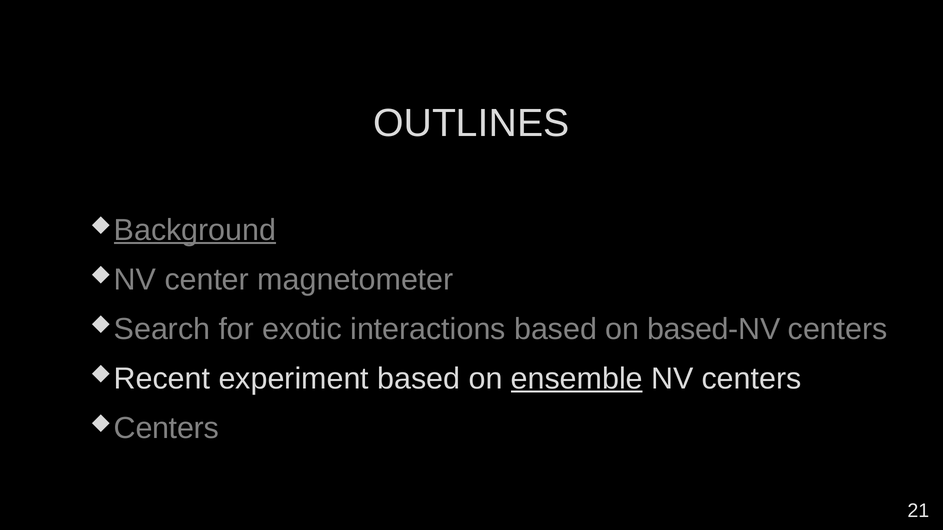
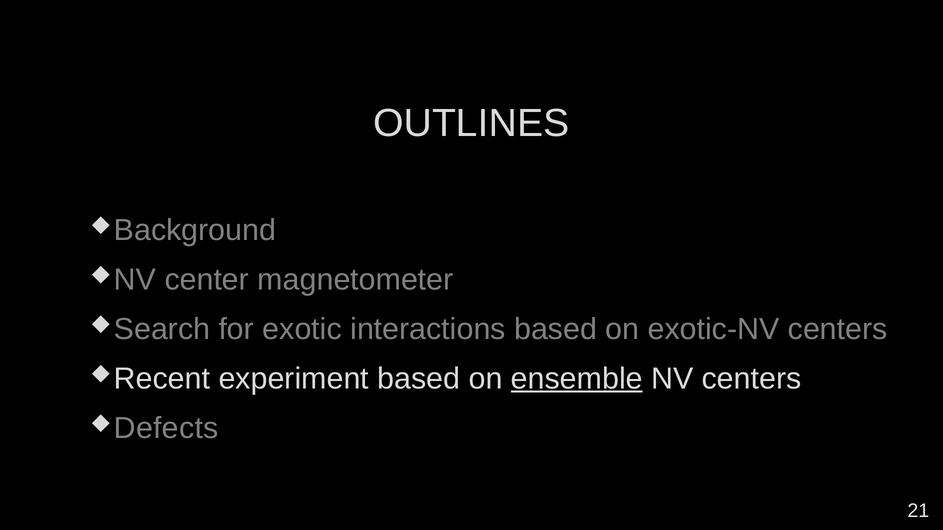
Background underline: present -> none (195, 230)
based-NV: based-NV -> exotic-NV (714, 329)
Centers: Centers -> Defects (166, 428)
